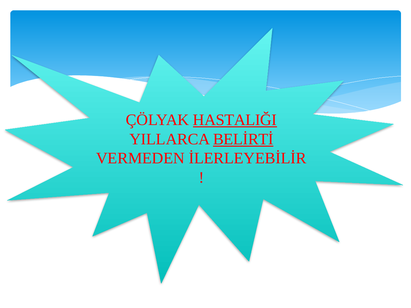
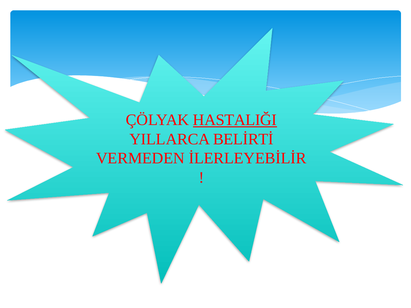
BELİRTİ underline: present -> none (243, 139)
